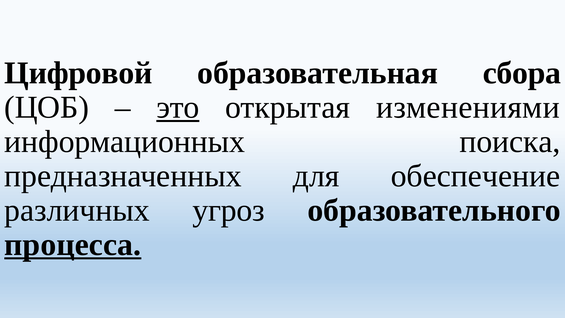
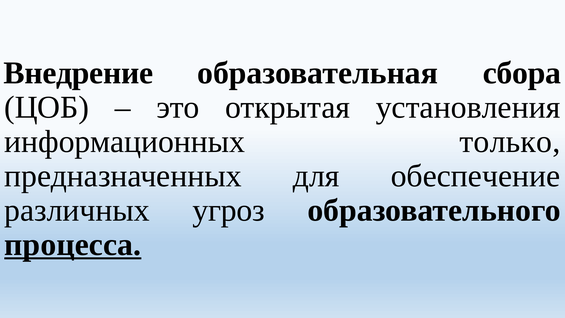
Цифровой: Цифровой -> Внедрение (78, 73)
это underline: present -> none (178, 107)
изменениями: изменениями -> установления (468, 107)
поиска: поиска -> только (510, 142)
